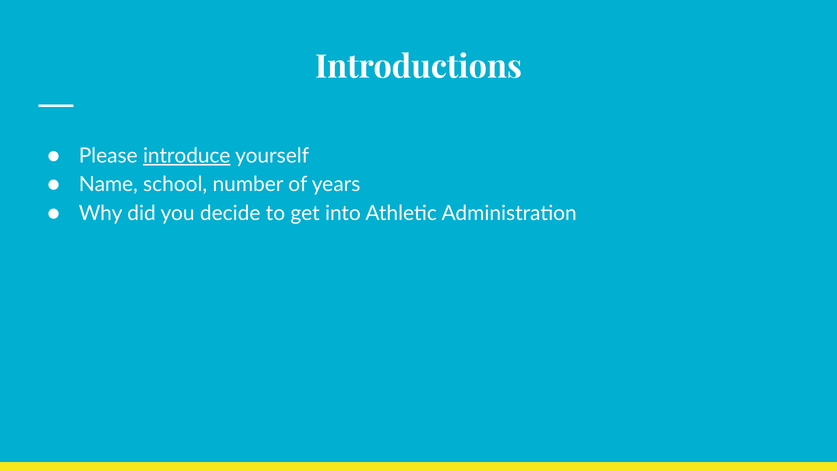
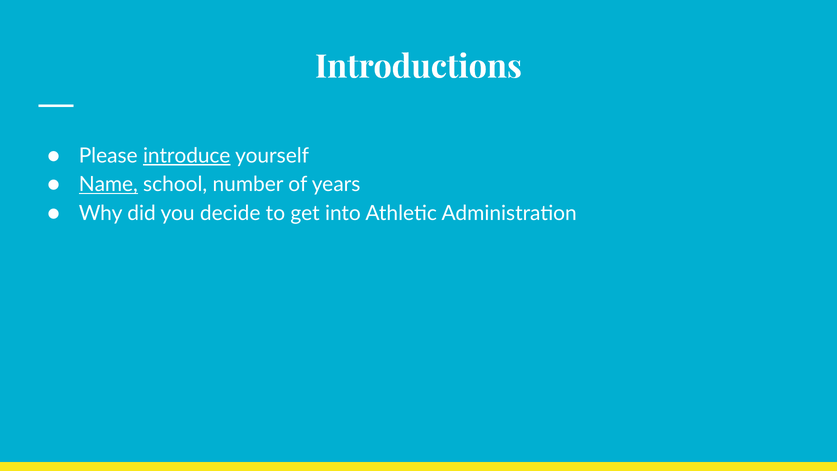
Name underline: none -> present (108, 185)
